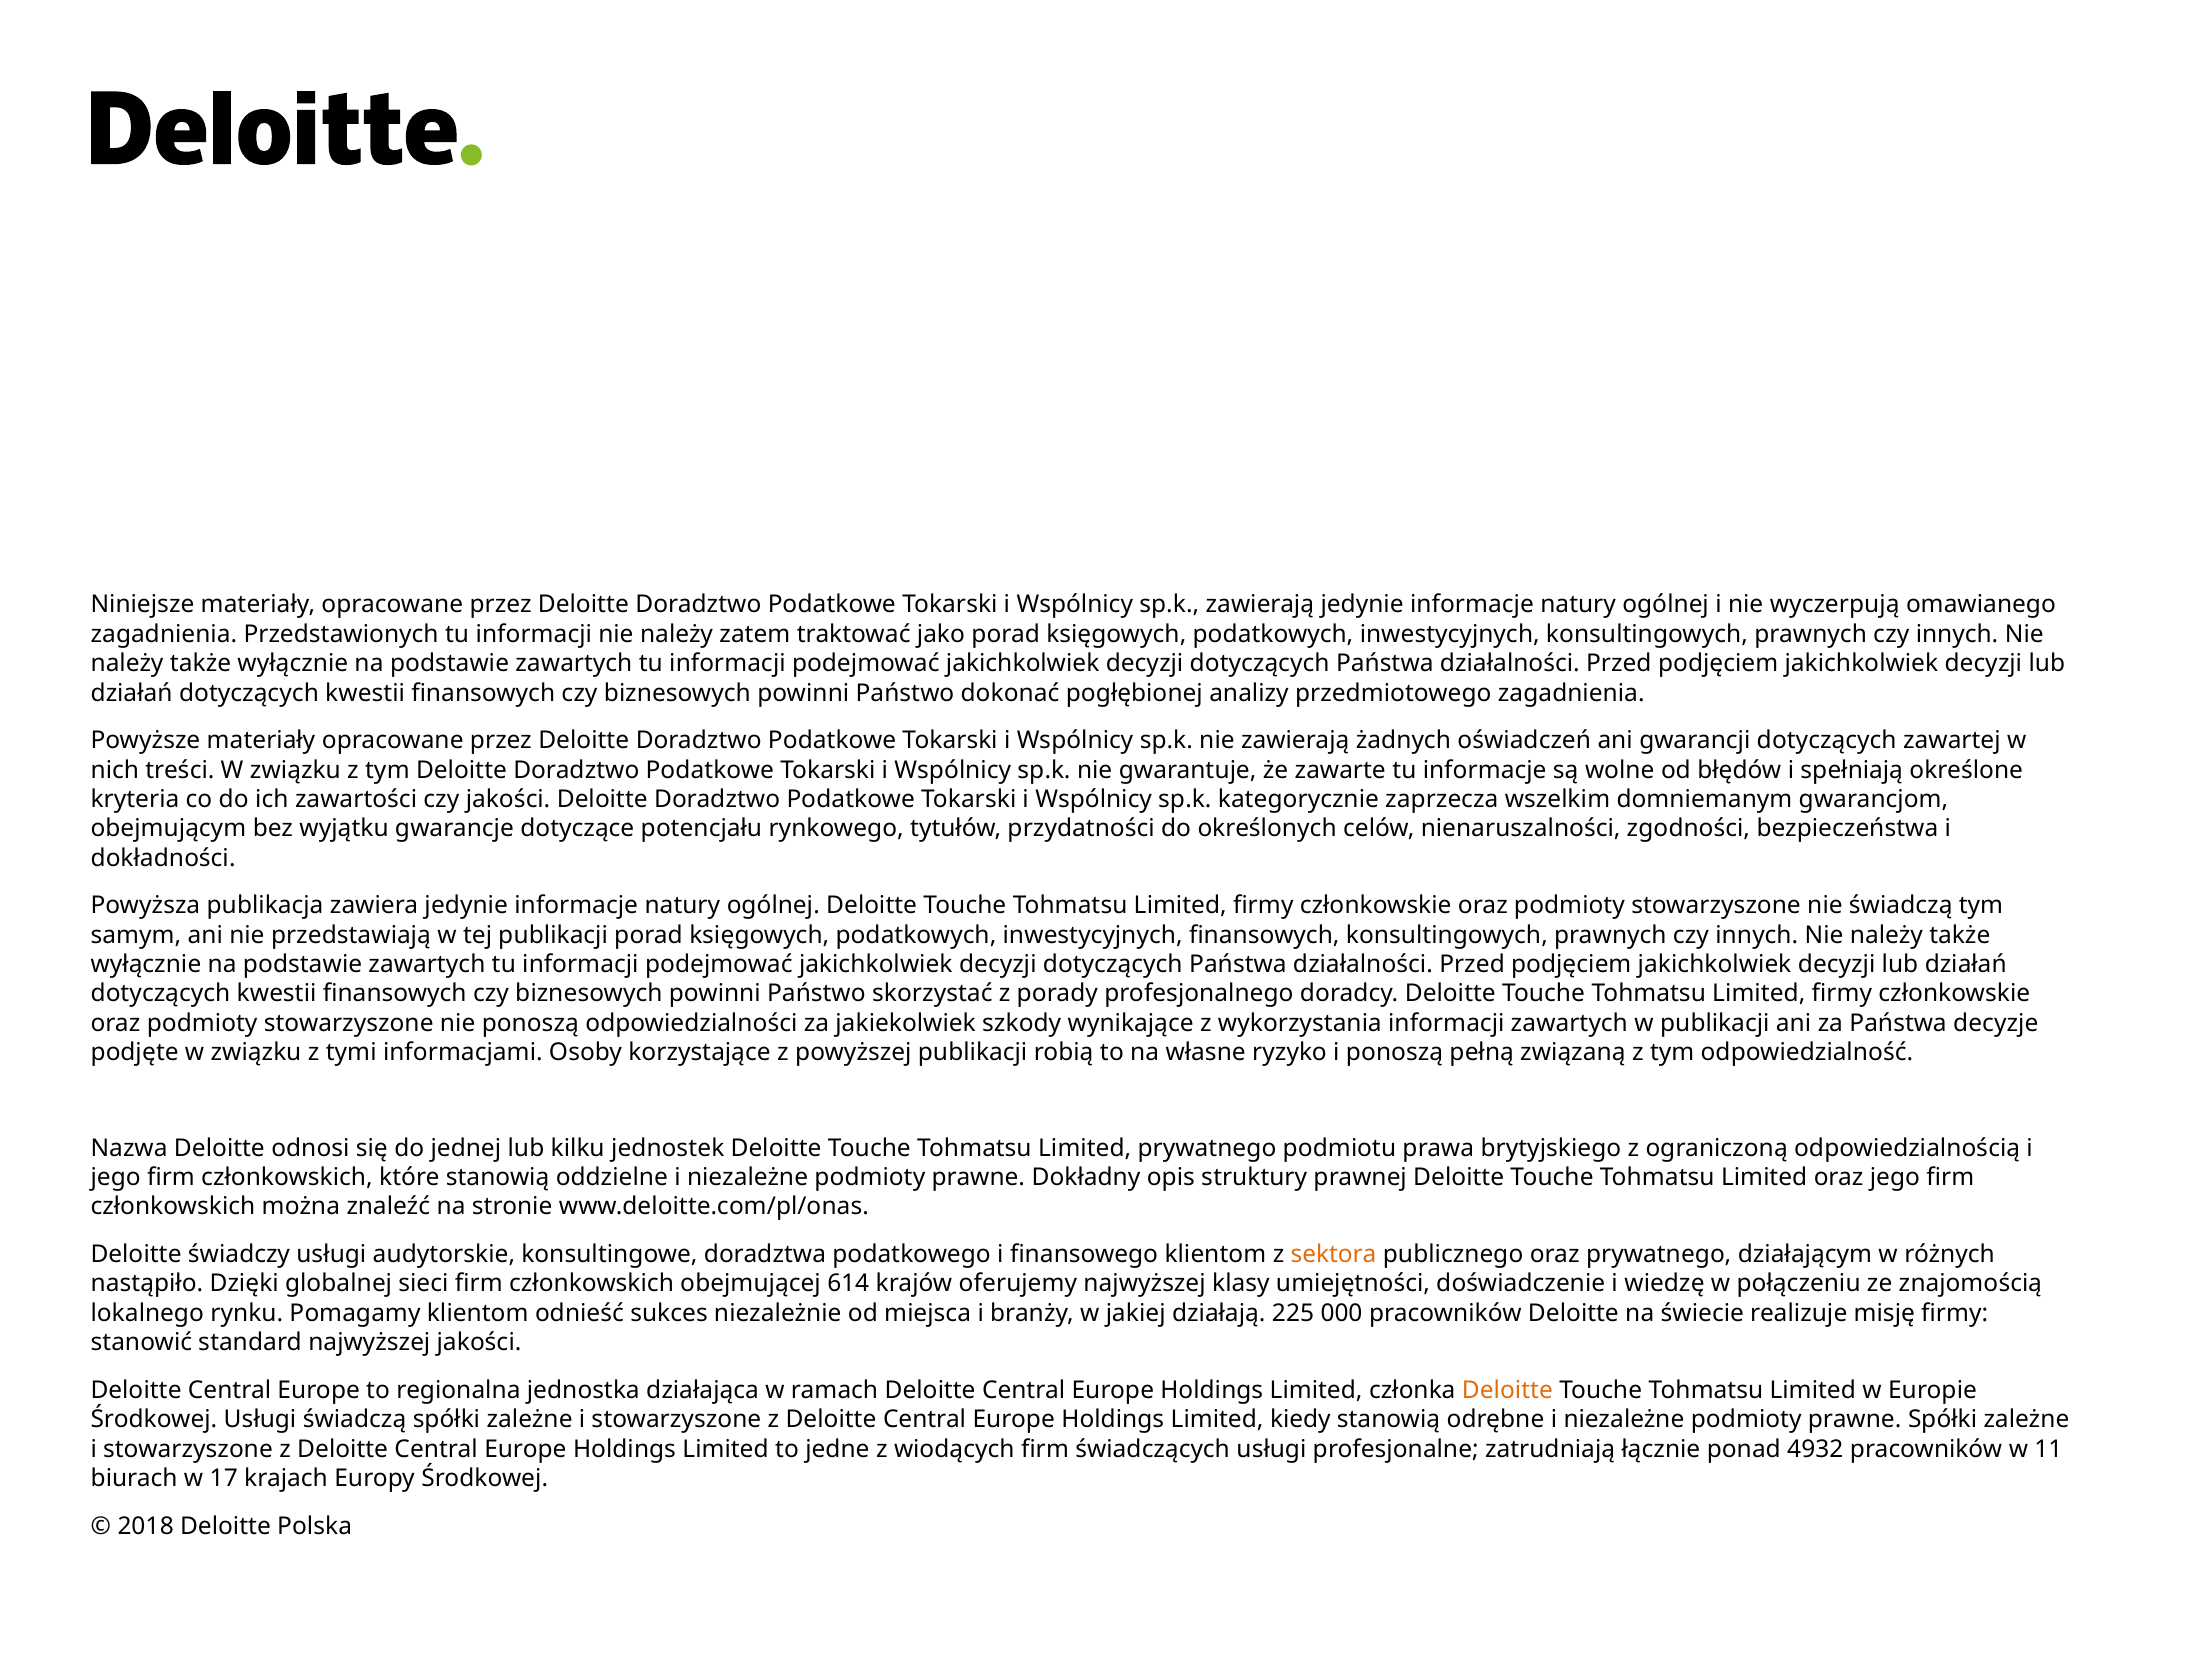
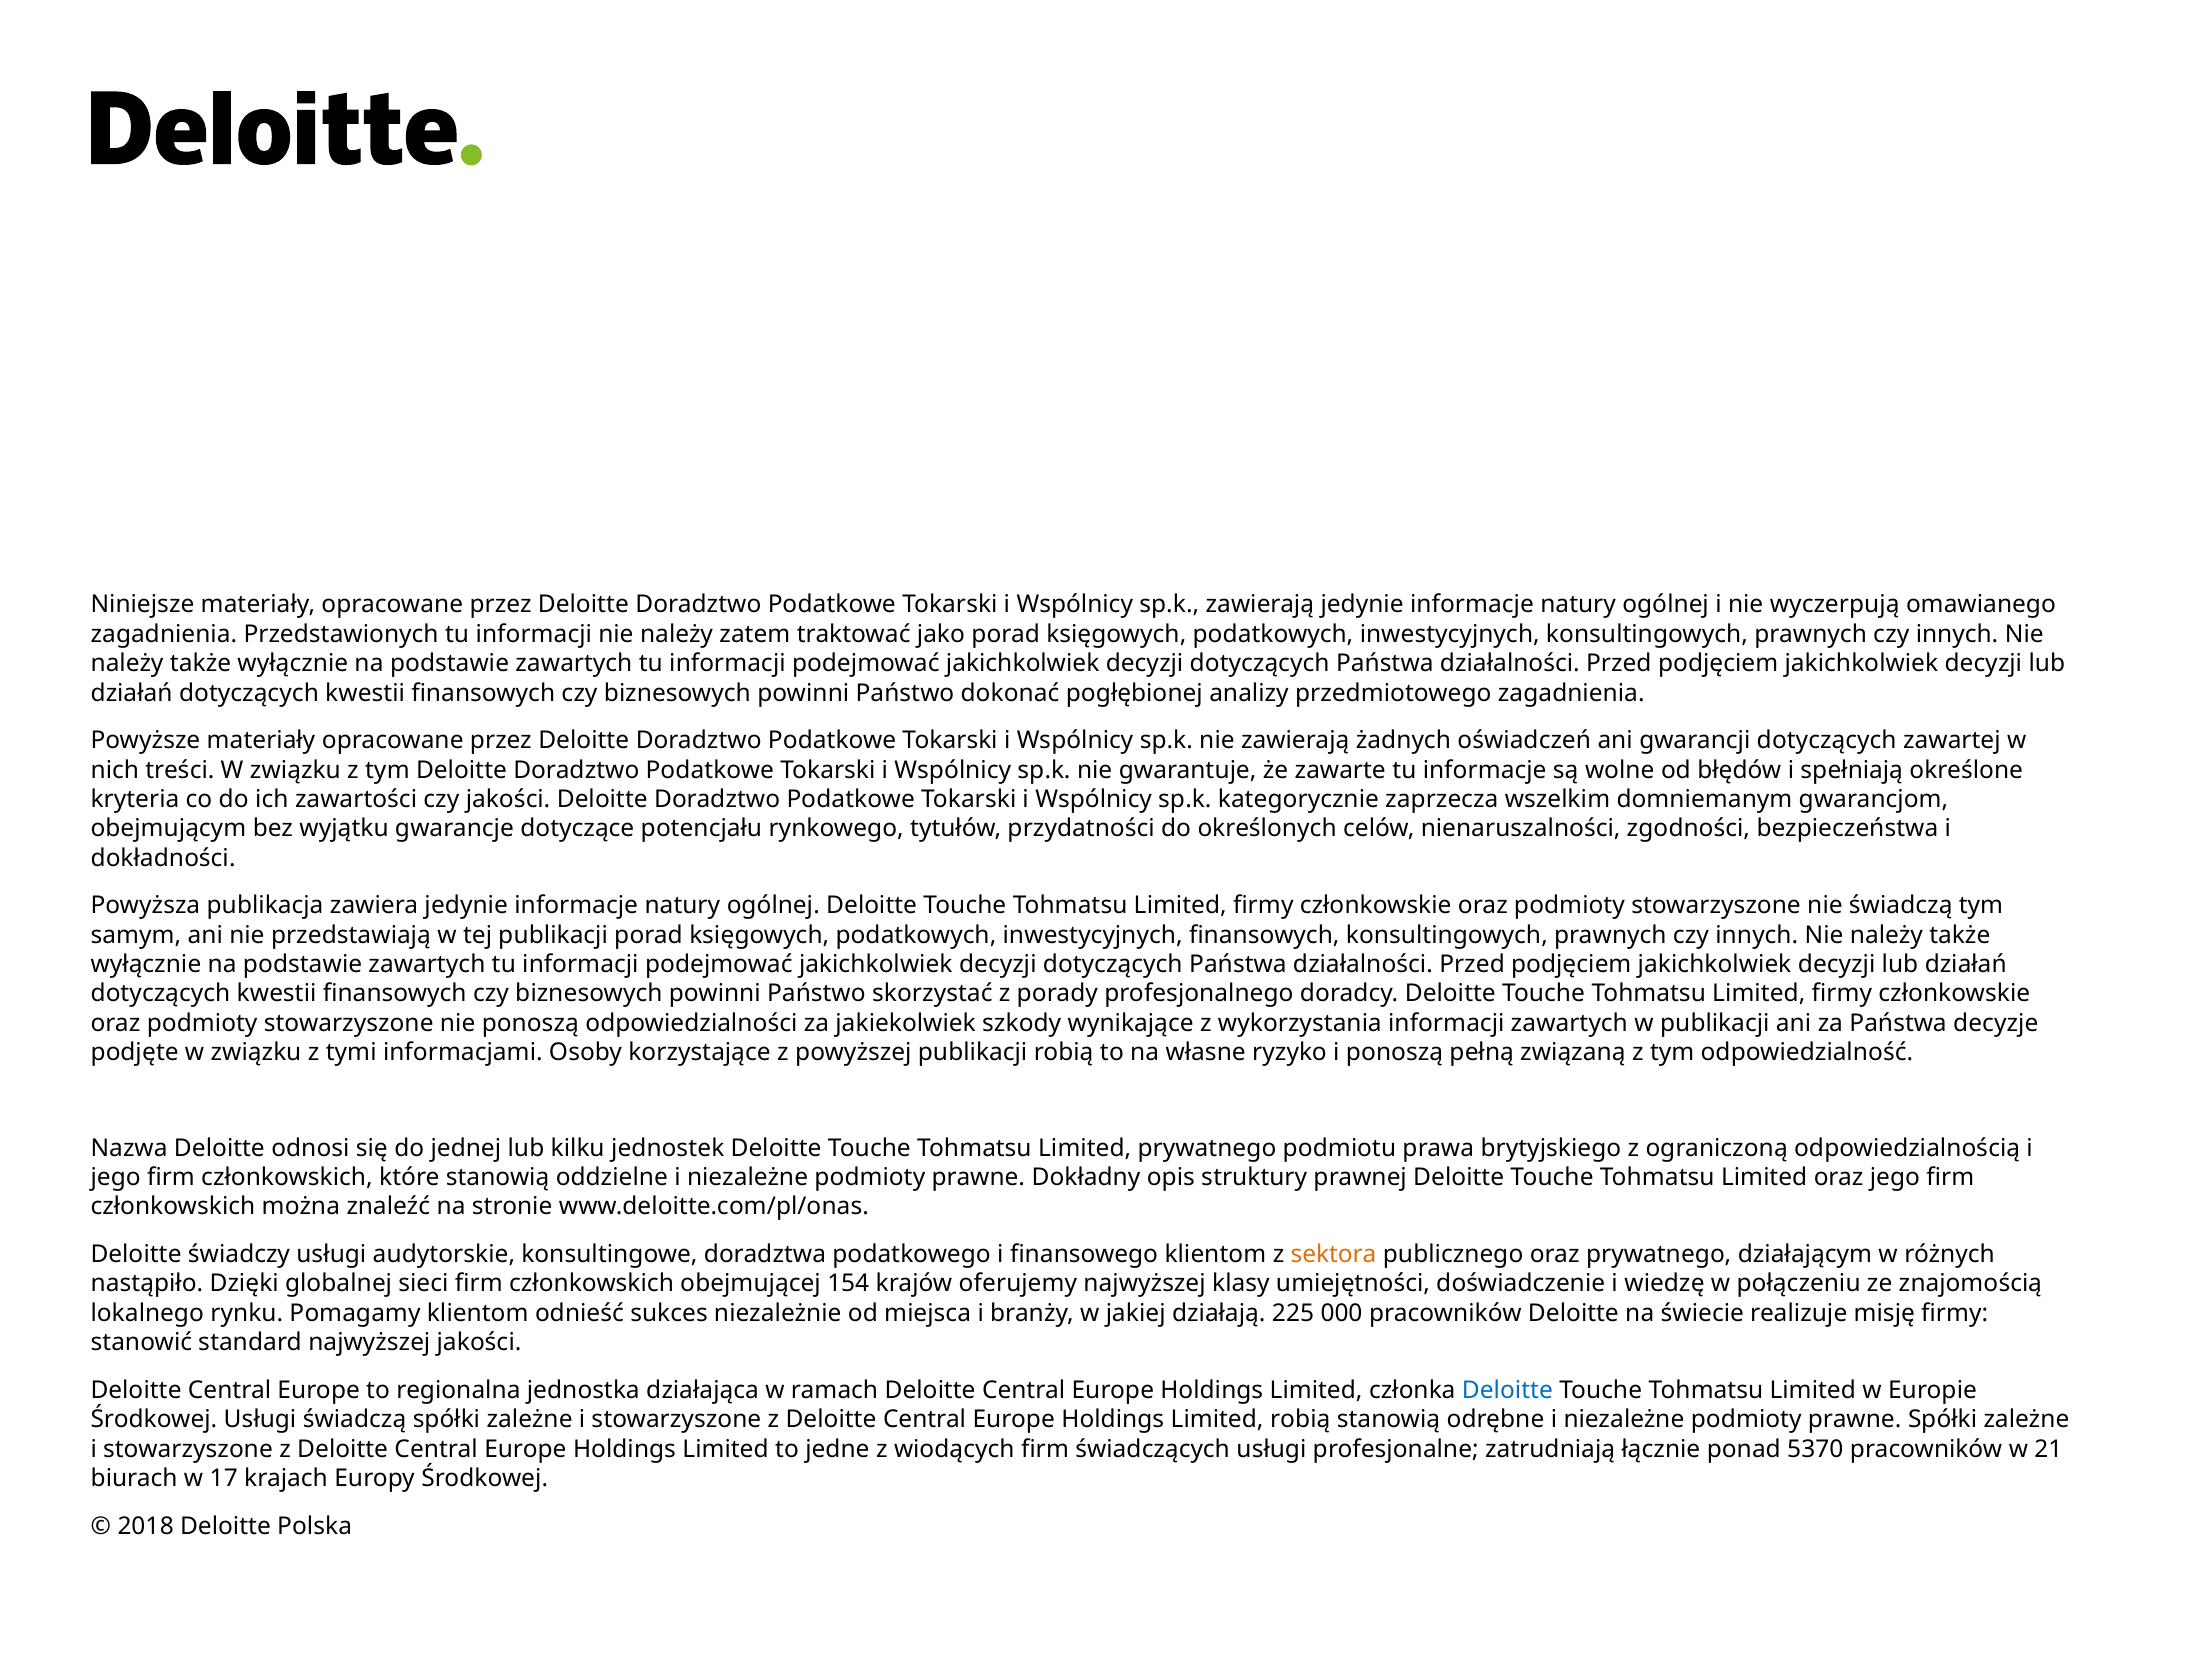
614: 614 -> 154 (848, 1284)
Deloitte colour: orange -> blue (1507, 1390)
Limited kiedy: kiedy -> robią (1300, 1419)
4932: 4932 -> 5370 (1815, 1449)
11: 11 -> 21 (2048, 1449)
